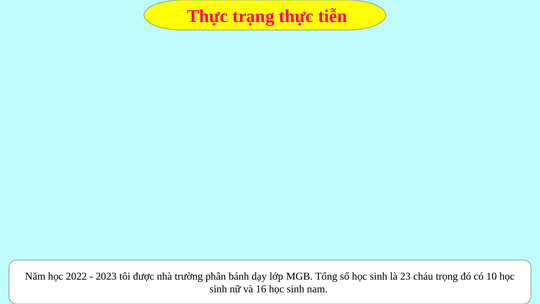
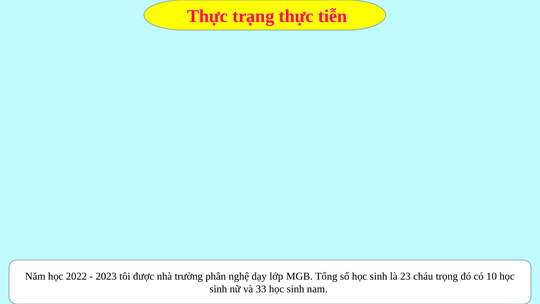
bánh: bánh -> nghệ (239, 276)
16: 16 -> 33 (261, 289)
